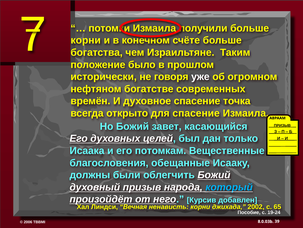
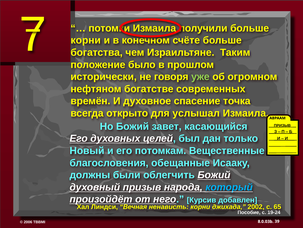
уже colour: white -> light green (200, 77)
для спасение: спасение -> услышал (196, 113)
Исаака: Исаака -> Новый (87, 150)
